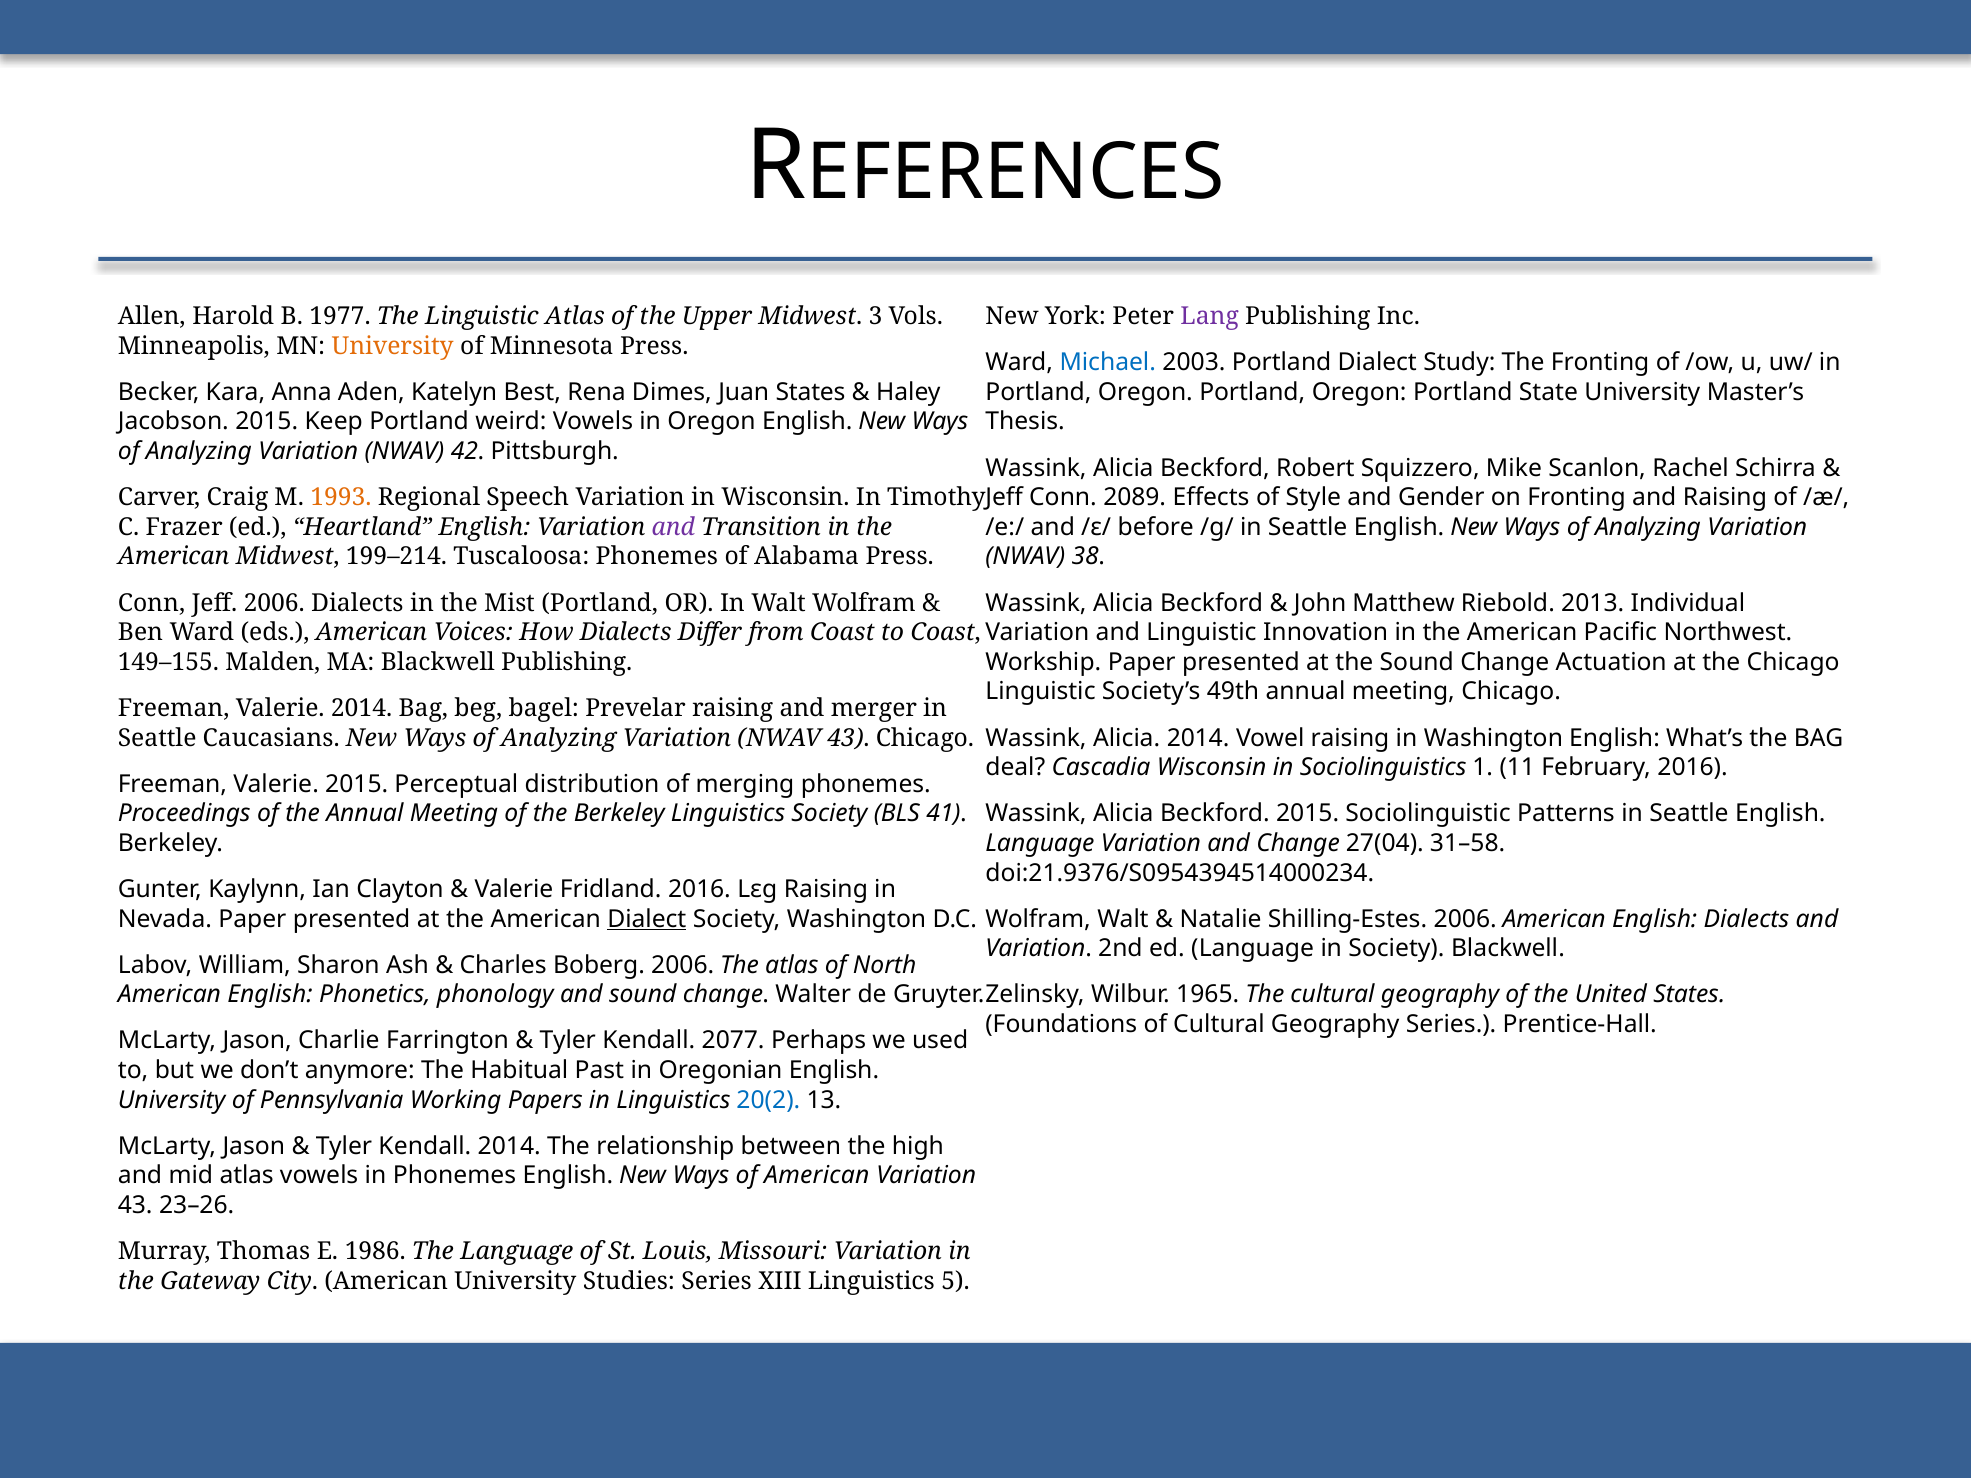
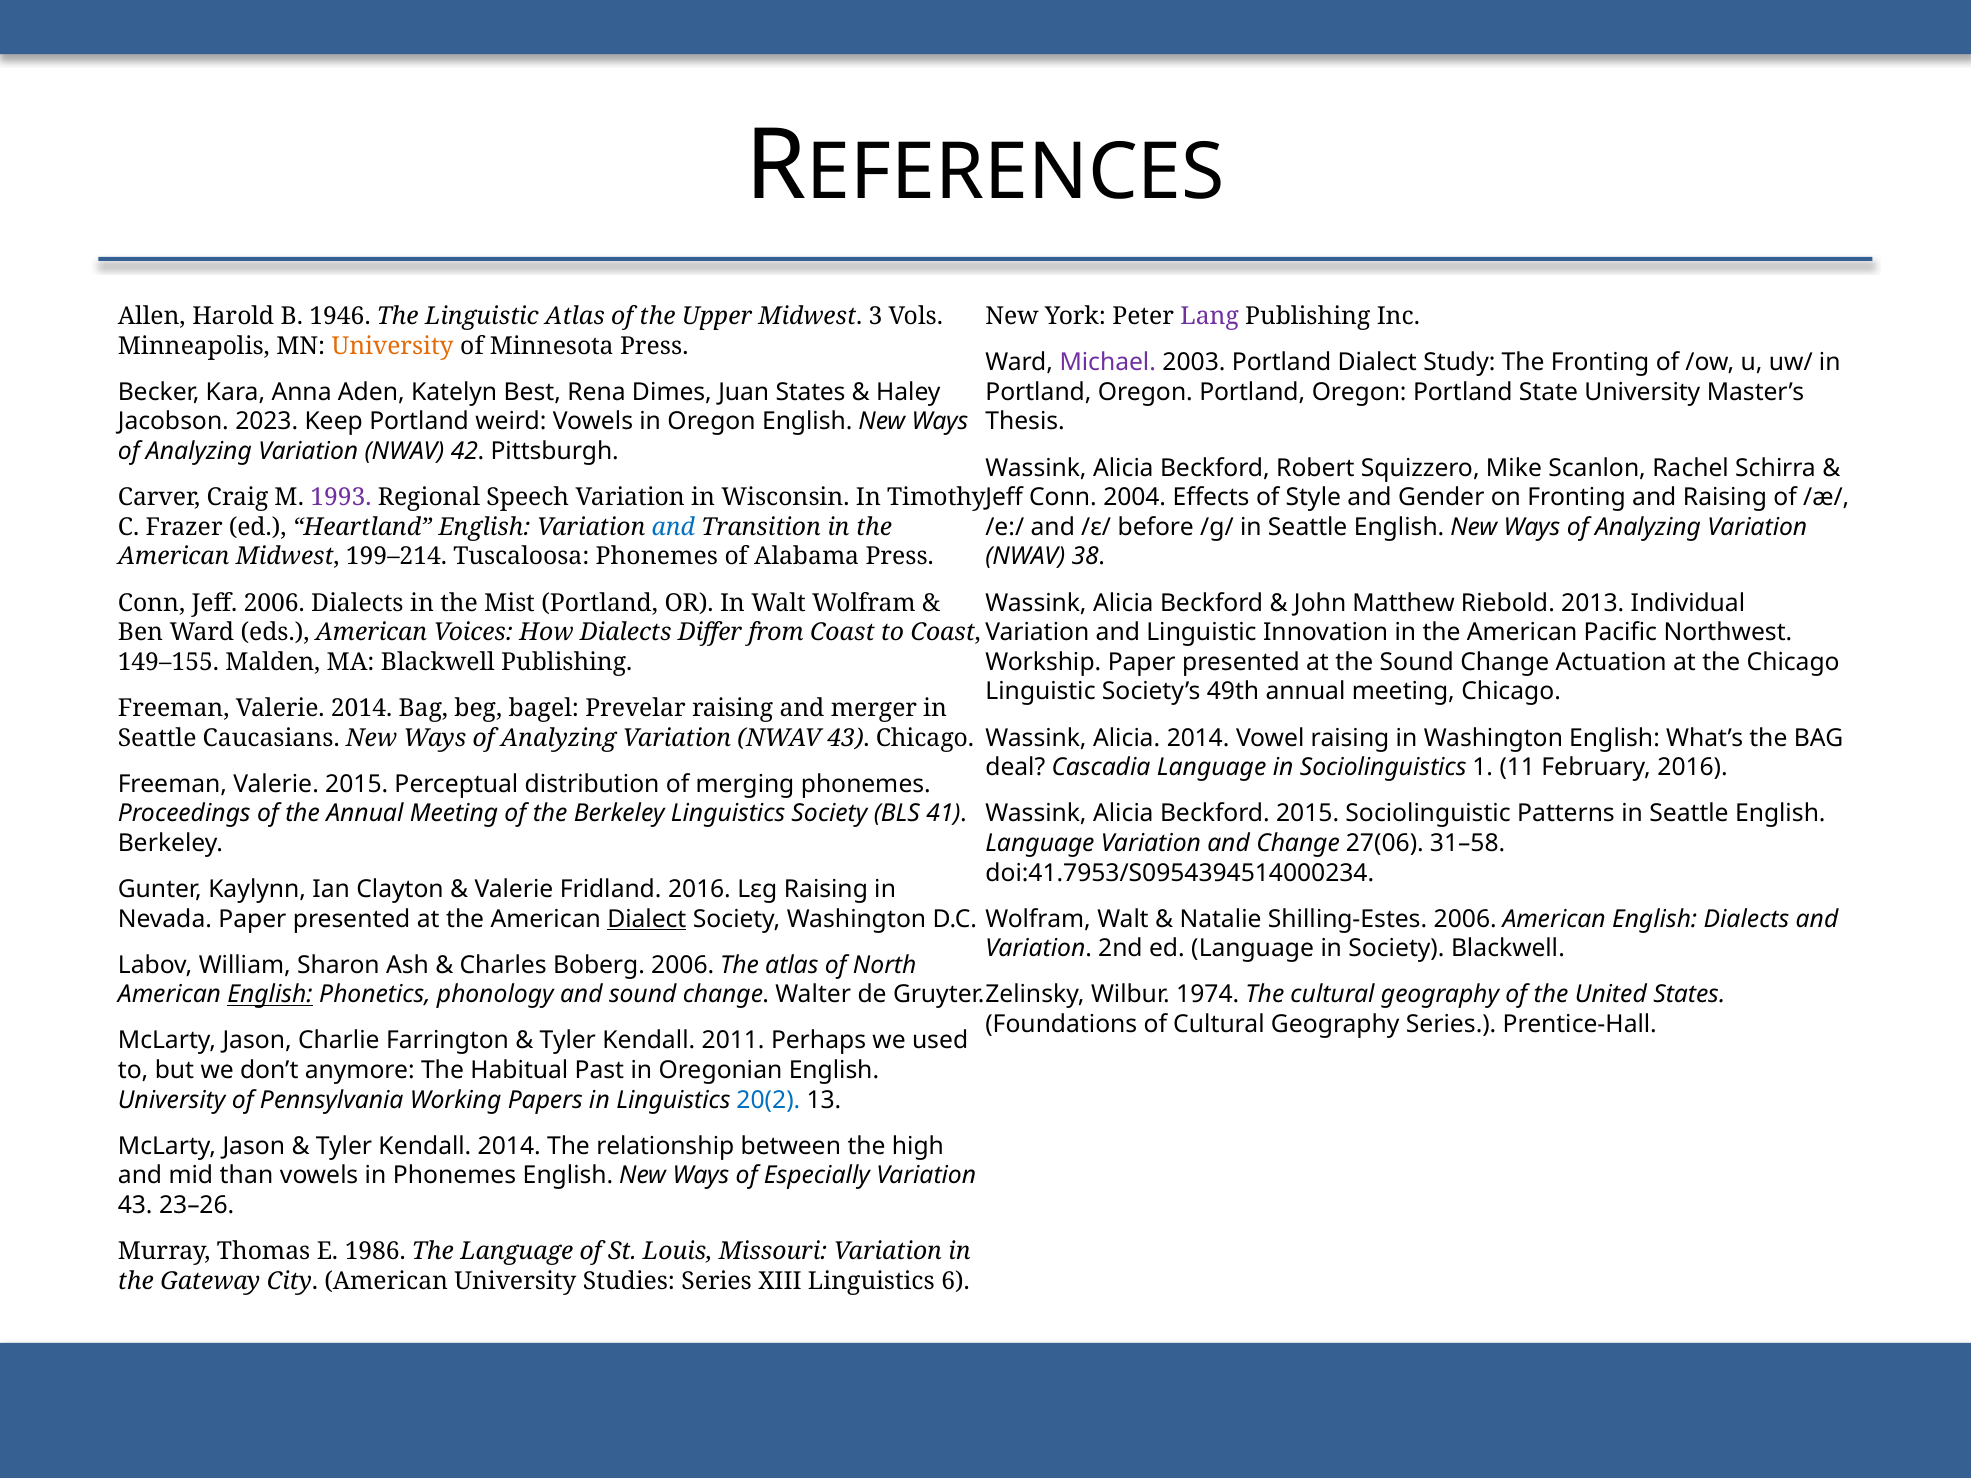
1977: 1977 -> 1946 (340, 317)
Michael colour: blue -> purple (1108, 363)
Jacobson 2015: 2015 -> 2023 (267, 422)
1993 colour: orange -> purple (341, 498)
2089: 2089 -> 2004 (1135, 498)
and colour: purple -> blue (673, 527)
Cascadia Wisconsin: Wisconsin -> Language (1212, 768)
27(04: 27(04 -> 27(06 (1385, 843)
doi:21.9376/S0954394514000234: doi:21.9376/S0954394514000234 -> doi:41.7953/S0954394514000234 (1180, 873)
English underline: none -> present (270, 995)
1965: 1965 -> 1974 (1208, 995)
2077: 2077 -> 2011 (733, 1041)
mid atlas: atlas -> than (246, 1176)
of American: American -> Especially (817, 1176)
5: 5 -> 6 (956, 1281)
